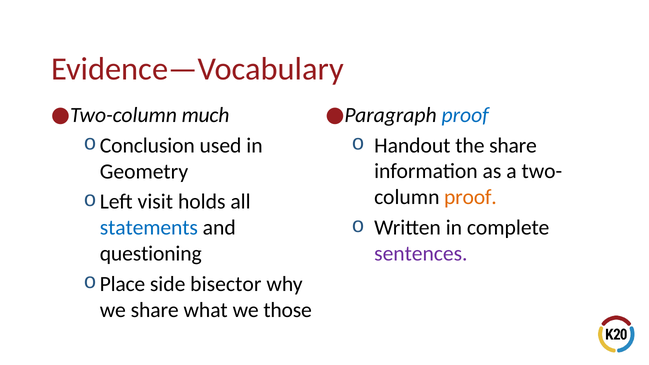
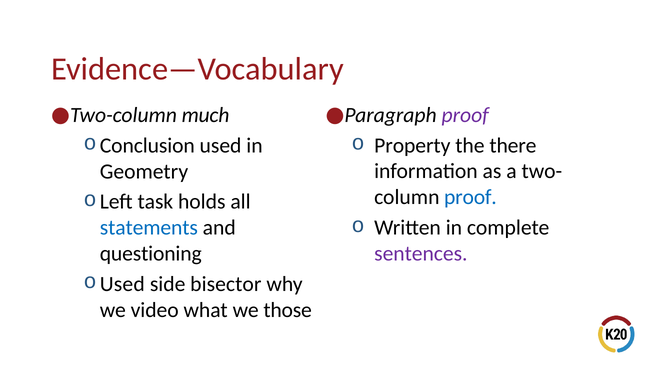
proof colour: blue -> purple (465, 115)
Handout: Handout -> Property (412, 145)
the share: share -> there (513, 145)
proof colour: orange -> blue (470, 197)
visit: visit -> task (155, 202)
Place: Place -> Used (122, 284)
we share: share -> video (155, 310)
